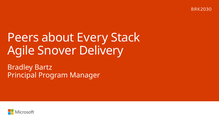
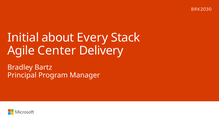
Peers: Peers -> Initial (23, 38)
Snover: Snover -> Center (57, 51)
